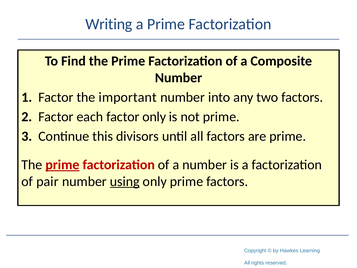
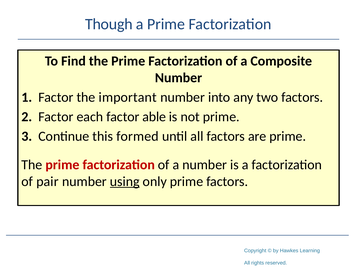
Writing: Writing -> Though (109, 24)
factor only: only -> able (154, 117)
divisors: divisors -> formed (137, 136)
prime underline: present -> none (62, 165)
